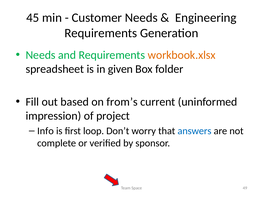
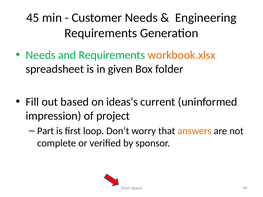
from’s: from’s -> ideas’s (122, 102)
Info: Info -> Part (46, 131)
answers colour: blue -> orange (194, 131)
